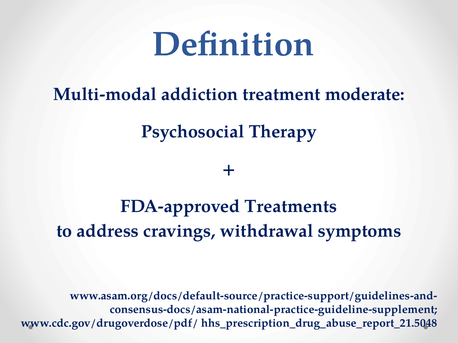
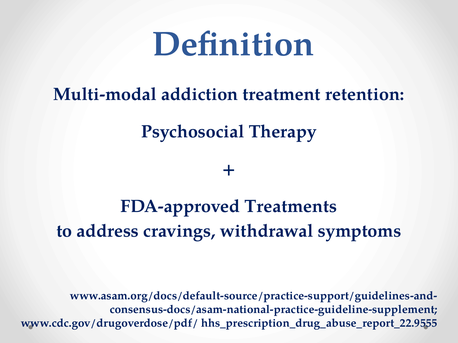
moderate: moderate -> retention (365, 94)
hhs_prescription_drug_abuse_report_21.5048: hhs_prescription_drug_abuse_report_21.5048 -> hhs_prescription_drug_abuse_report_22.9555 (319, 324)
